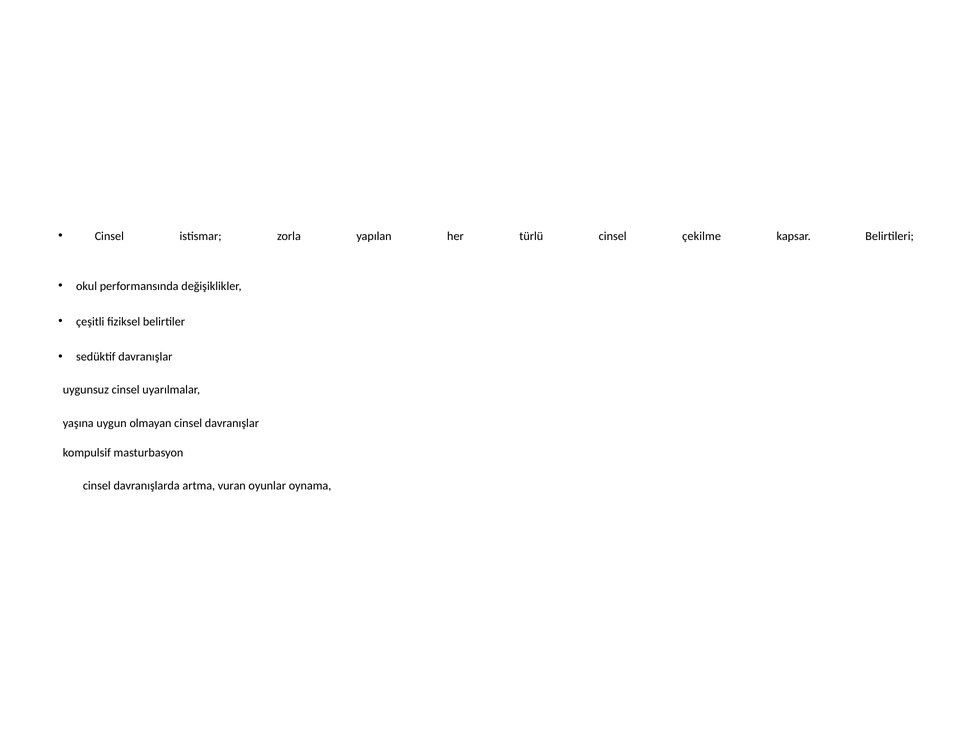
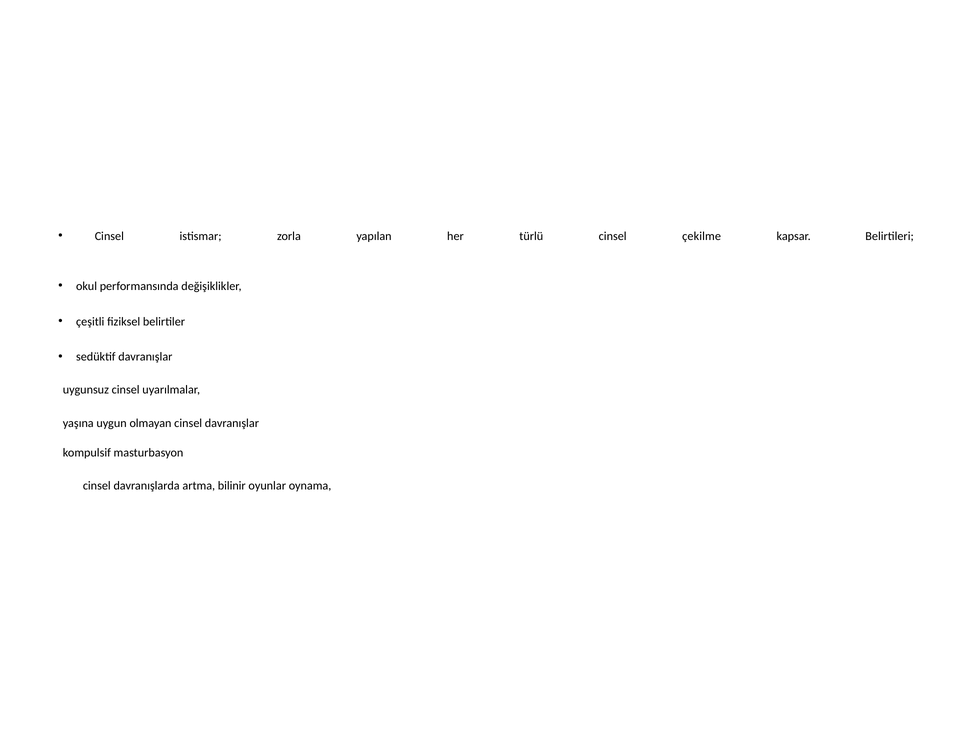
vuran: vuran -> bilinir (232, 486)
